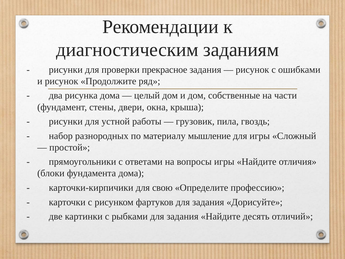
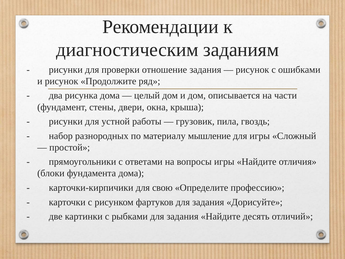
прекрасное: прекрасное -> отношение (164, 70)
собственные: собственные -> описывается (234, 95)
